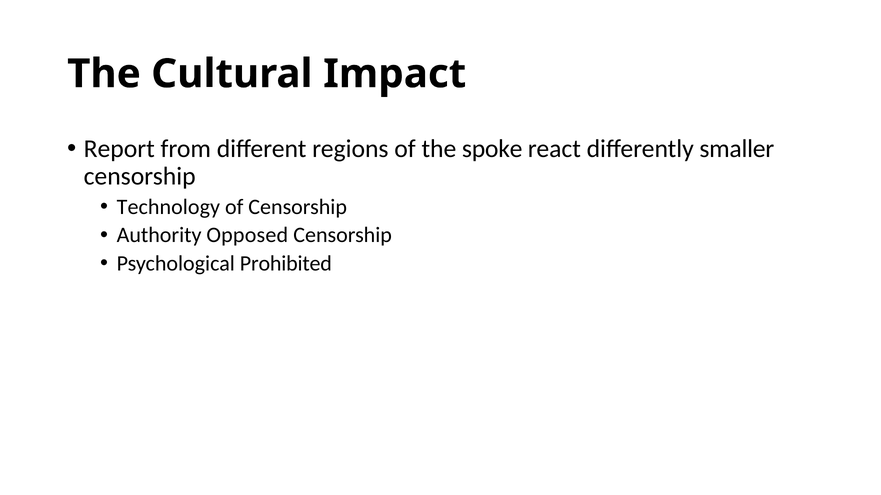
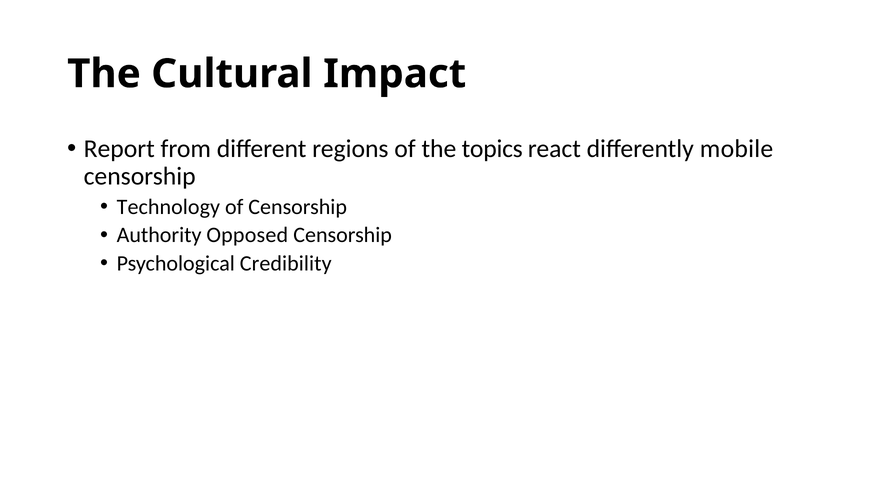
spoke: spoke -> topics (492, 149)
smaller: smaller -> mobile (737, 149)
Prohibited: Prohibited -> Credibility (286, 264)
